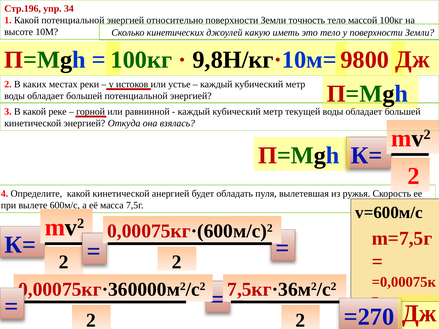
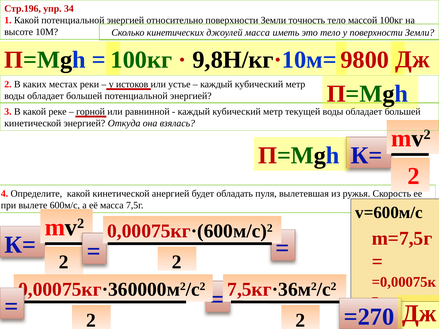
джоулей какую: какую -> масса (257, 33)
